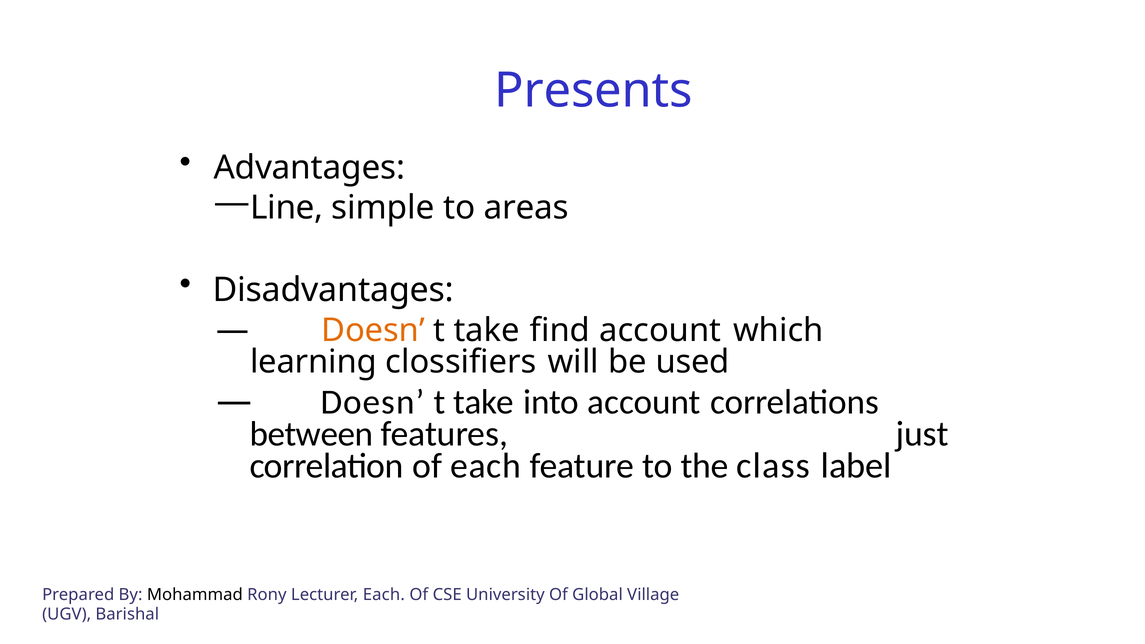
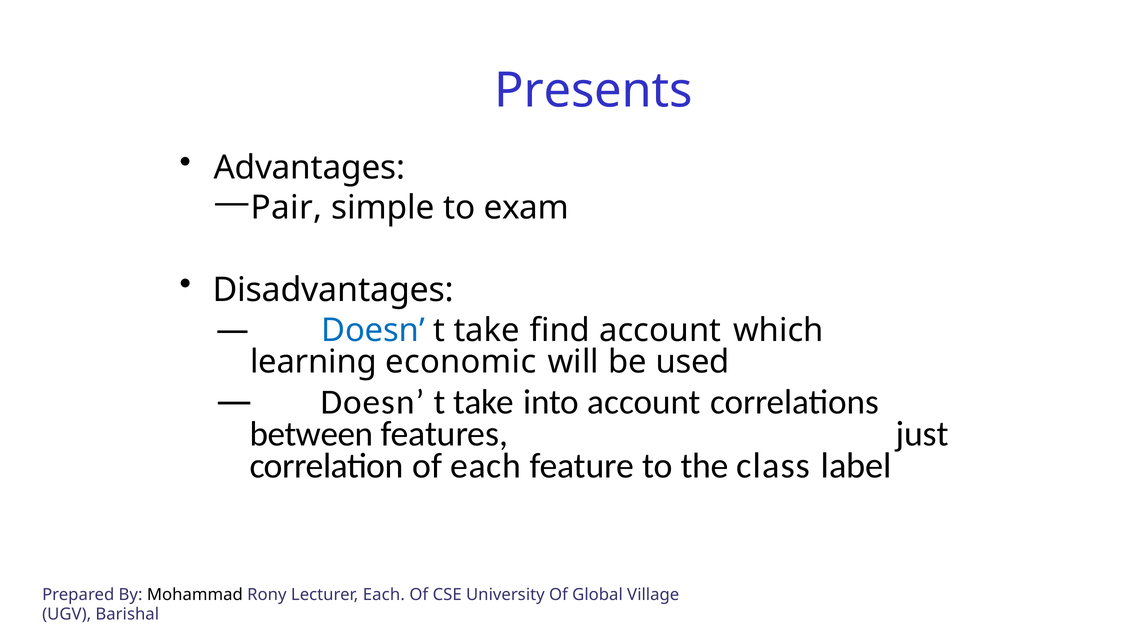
Line: Line -> Pair (286, 208)
areas: areas -> exam (526, 208)
Doesn colour: orange -> blue (373, 330)
clossifiers: clossifiers -> economic (461, 362)
